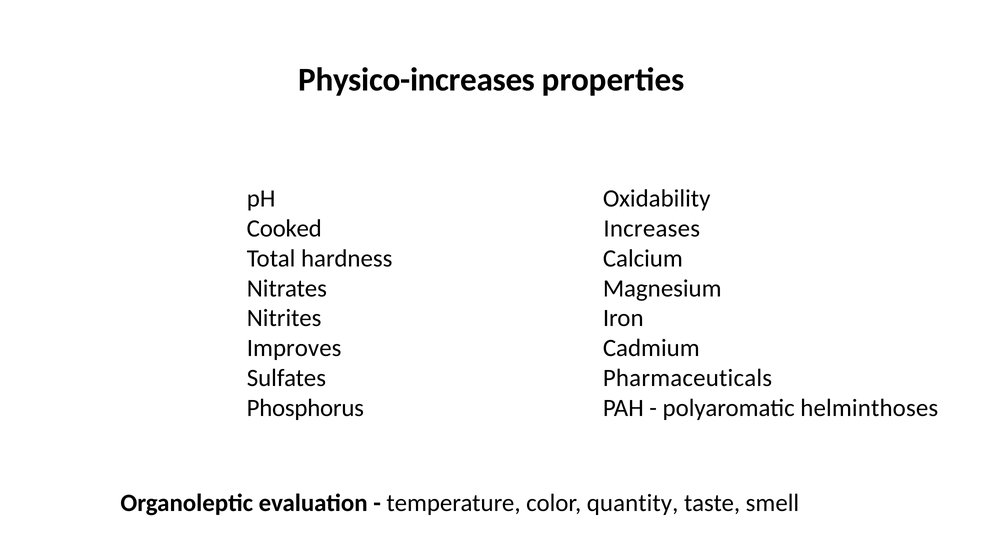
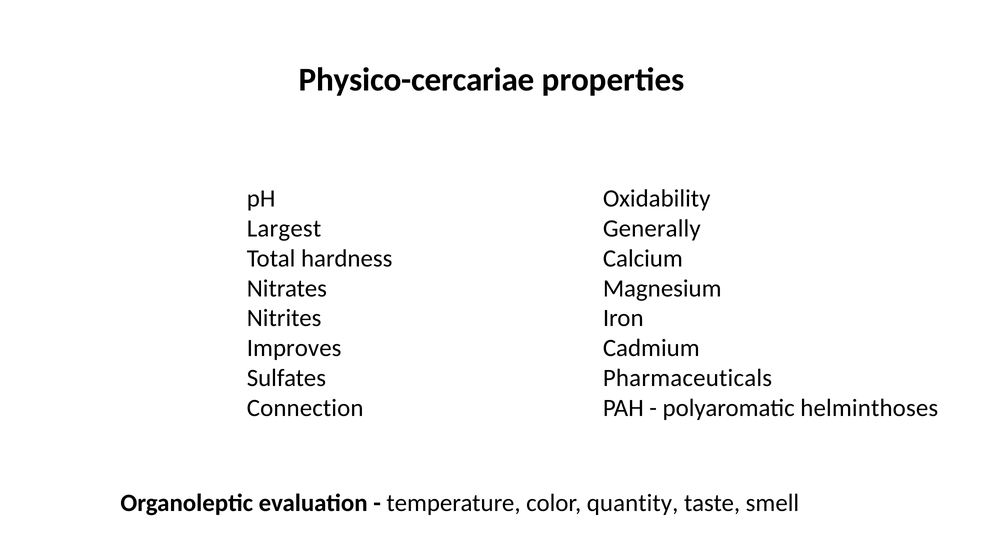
Physico-increases: Physico-increases -> Physico-cercariae (417, 80)
Cooked: Cooked -> Largest (284, 229)
Increases: Increases -> Generally (652, 229)
Phosphorus: Phosphorus -> Connection (305, 408)
